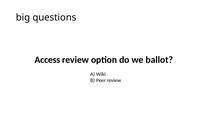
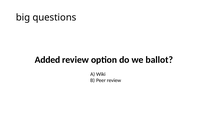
Access: Access -> Added (47, 60)
